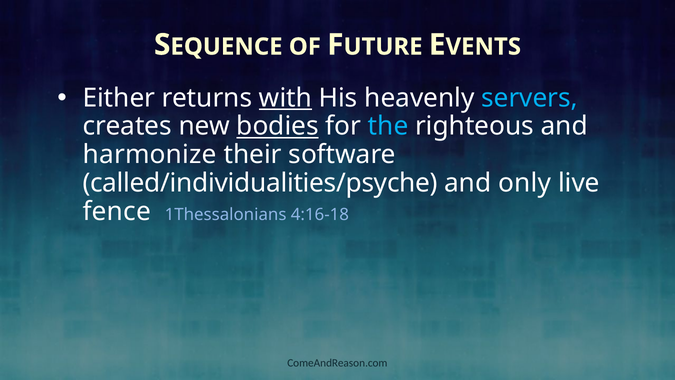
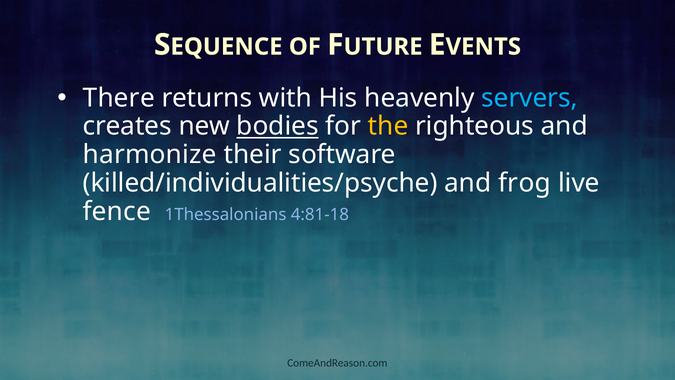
Either: Either -> There (119, 98)
with underline: present -> none (285, 98)
the colour: light blue -> yellow (388, 126)
called/individualities/psyche: called/individualities/psyche -> killed/individualities/psyche (260, 183)
only: only -> frog (525, 183)
4:16-18: 4:16-18 -> 4:81-18 (320, 214)
